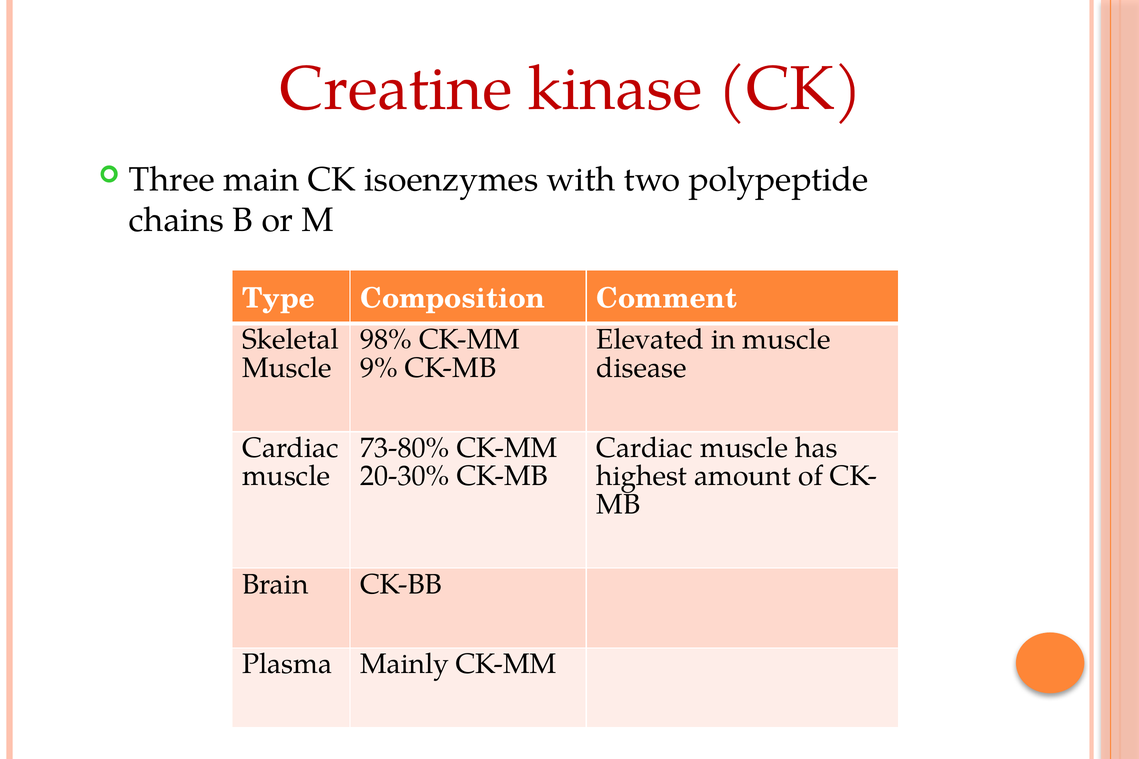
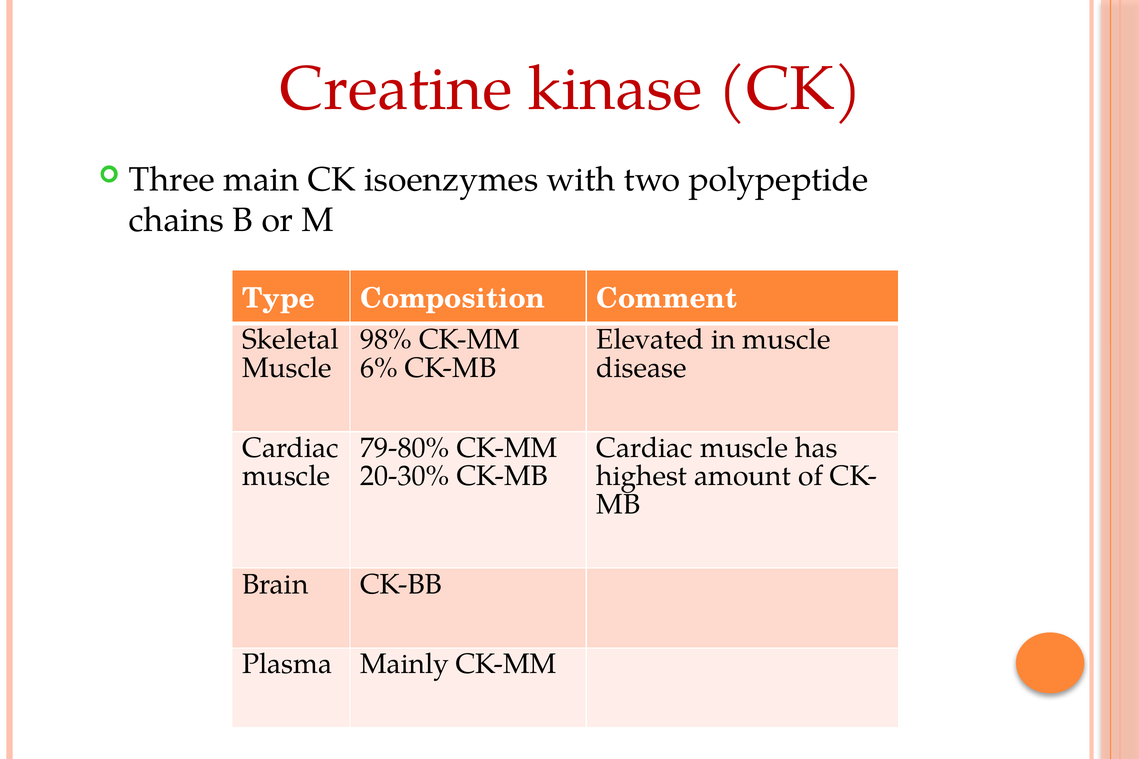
9%: 9% -> 6% (379, 368)
73-80%: 73-80% -> 79-80% (405, 448)
